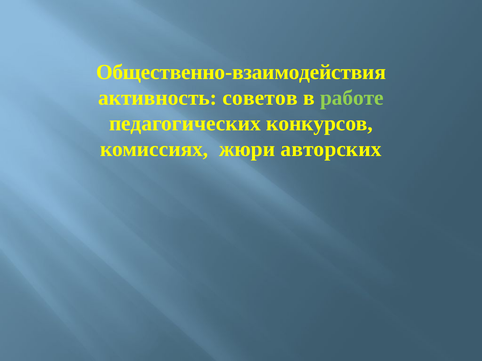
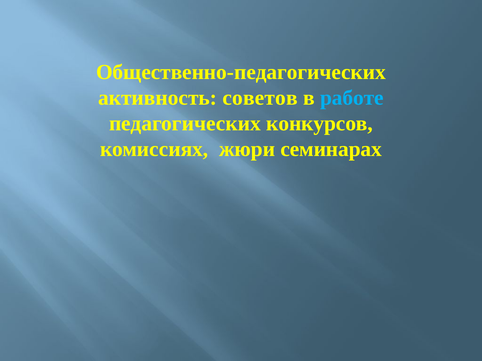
Общественно-взаимодействия: Общественно-взаимодействия -> Общественно-педагогических (241, 72)
работе colour: light green -> light blue (352, 98)
авторских: авторских -> семинарах (331, 149)
